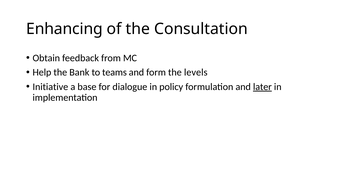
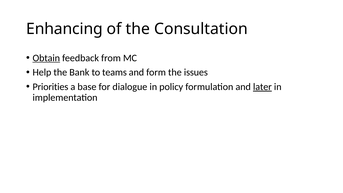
Obtain underline: none -> present (46, 58)
levels: levels -> issues (196, 72)
Initiative: Initiative -> Priorities (50, 87)
